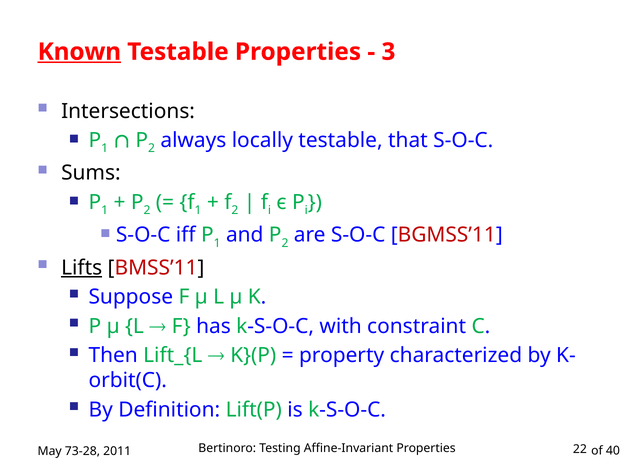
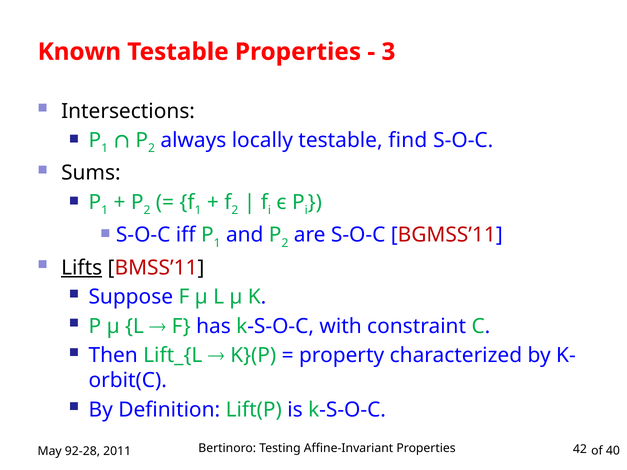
Known underline: present -> none (79, 52)
that: that -> find (408, 140)
22: 22 -> 42 (580, 449)
73-28: 73-28 -> 92-28 (82, 451)
